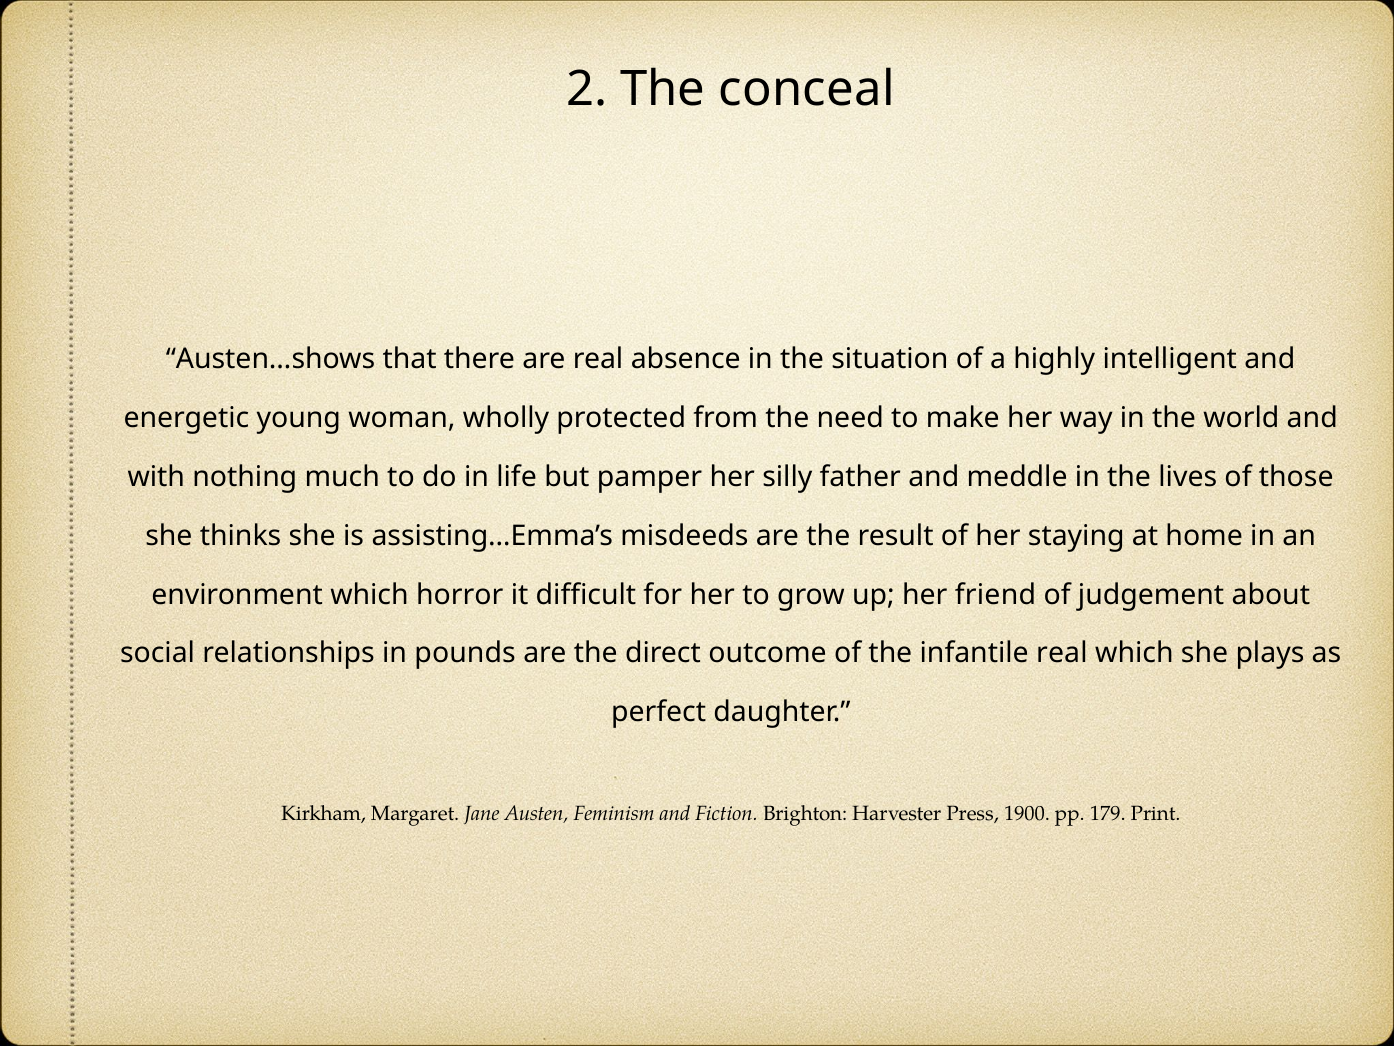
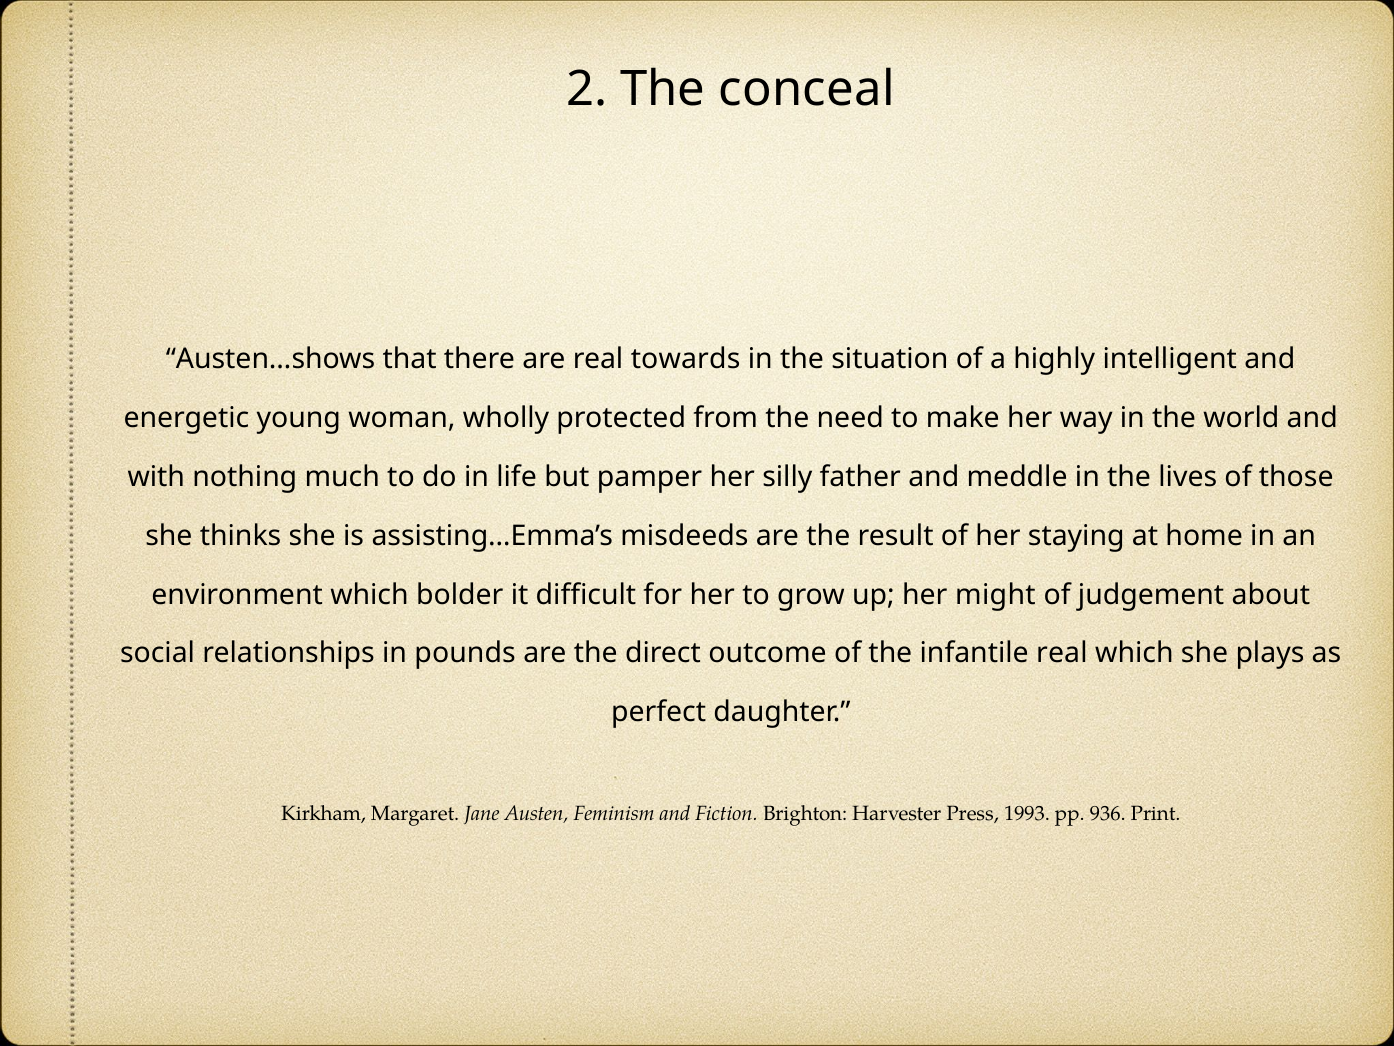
absence: absence -> towards (686, 359)
horror: horror -> bolder (460, 594)
friend: friend -> might (995, 594)
1900: 1900 -> 1993 (1027, 813)
179: 179 -> 936 (1108, 813)
